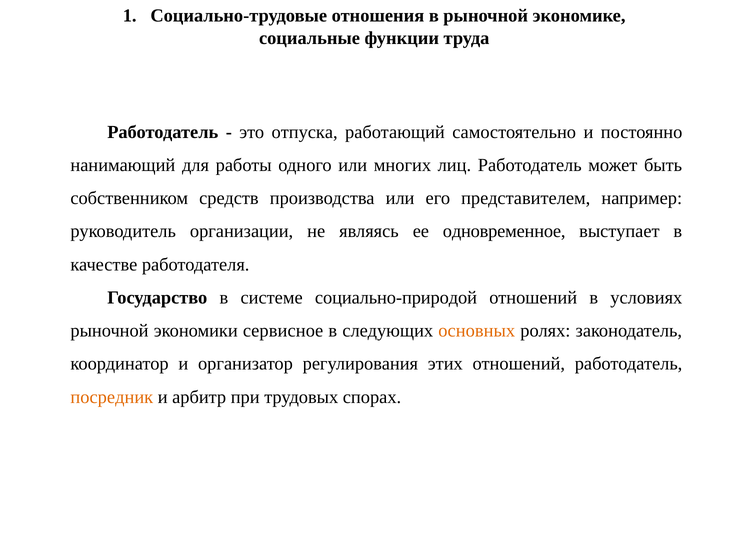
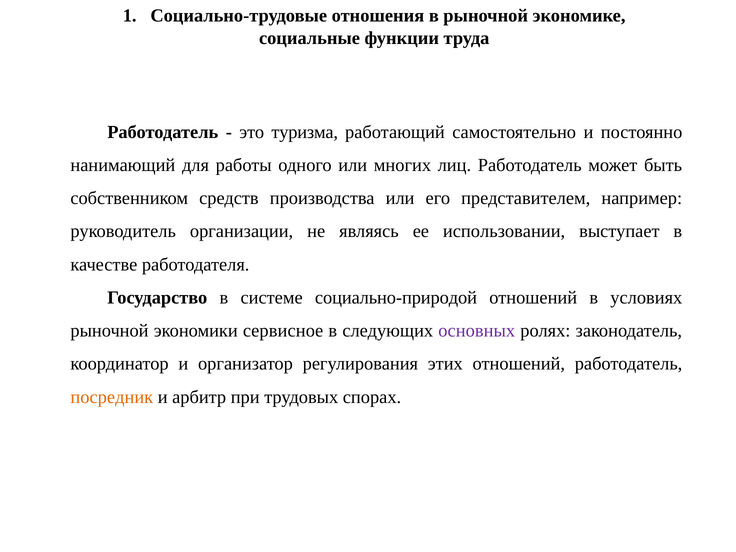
отпуска: отпуска -> туризма (305, 132)
одновременное: одновременное -> использовании (504, 231)
основных colour: orange -> purple (477, 331)
